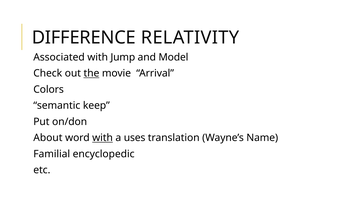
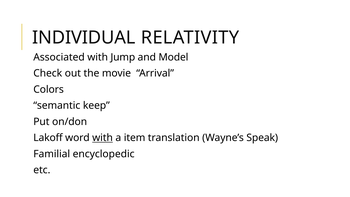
DIFFERENCE: DIFFERENCE -> INDIVIDUAL (84, 38)
the underline: present -> none (91, 73)
About: About -> Lakoff (48, 138)
uses: uses -> item (135, 138)
Name: Name -> Speak (262, 138)
